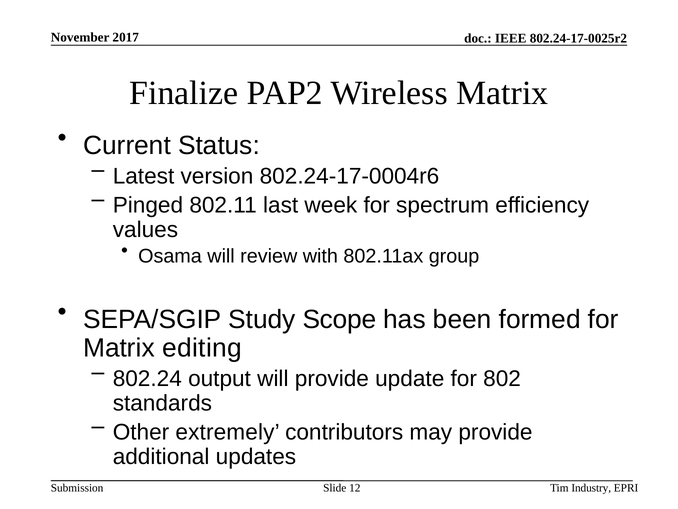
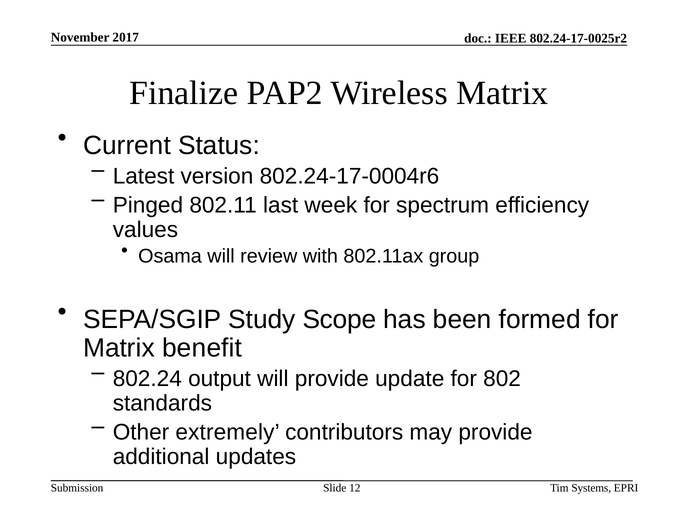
editing: editing -> benefit (202, 348)
Industry: Industry -> Systems (591, 488)
